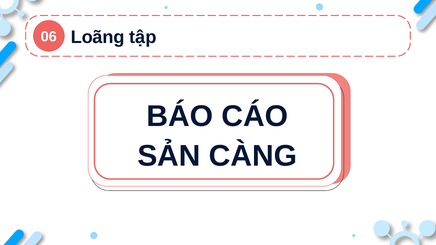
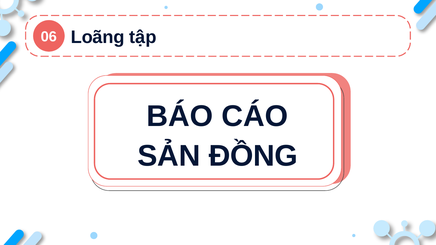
CÀNG: CÀNG -> ĐỒNG (253, 156)
